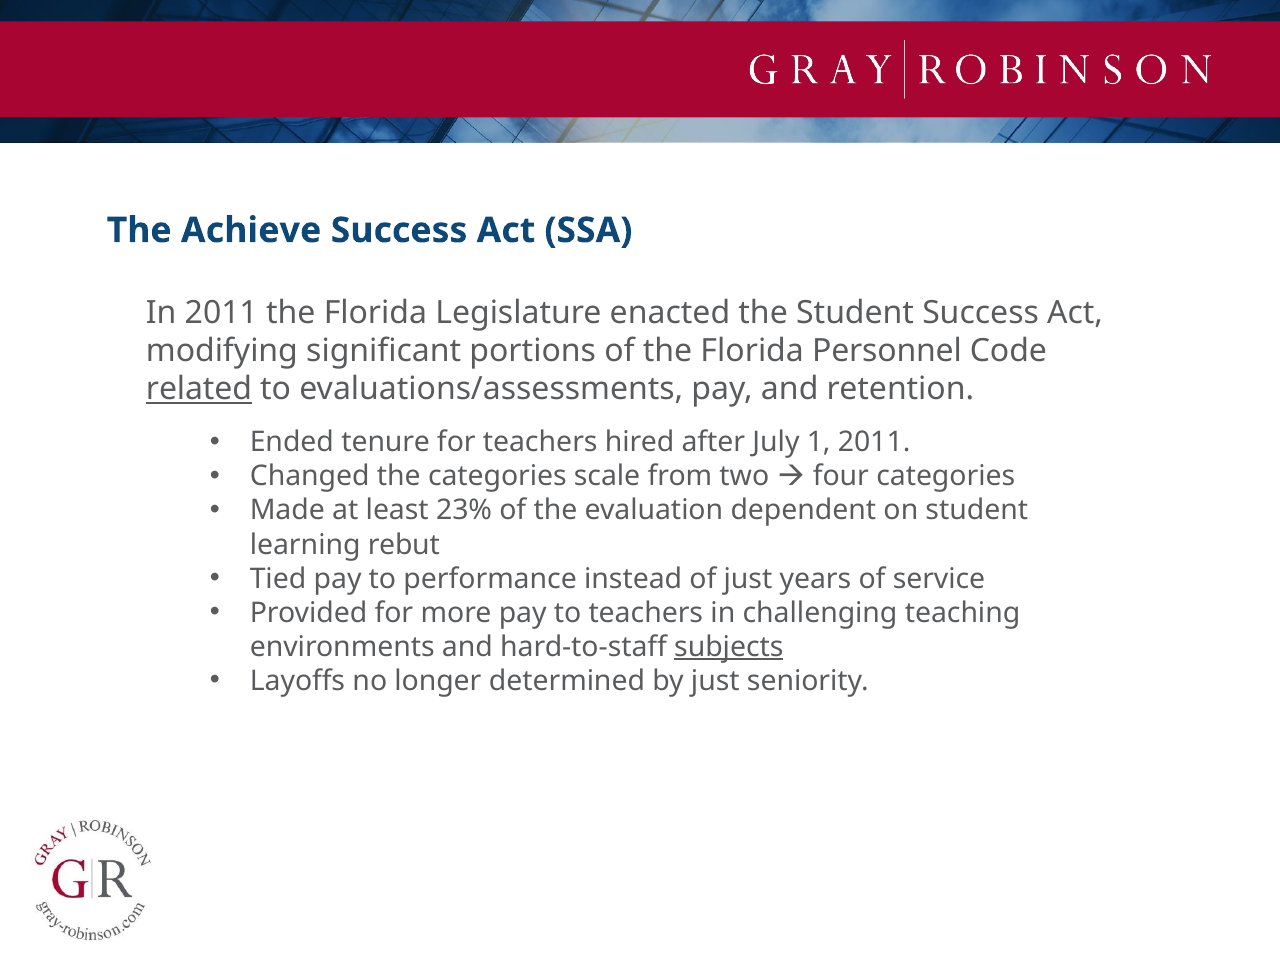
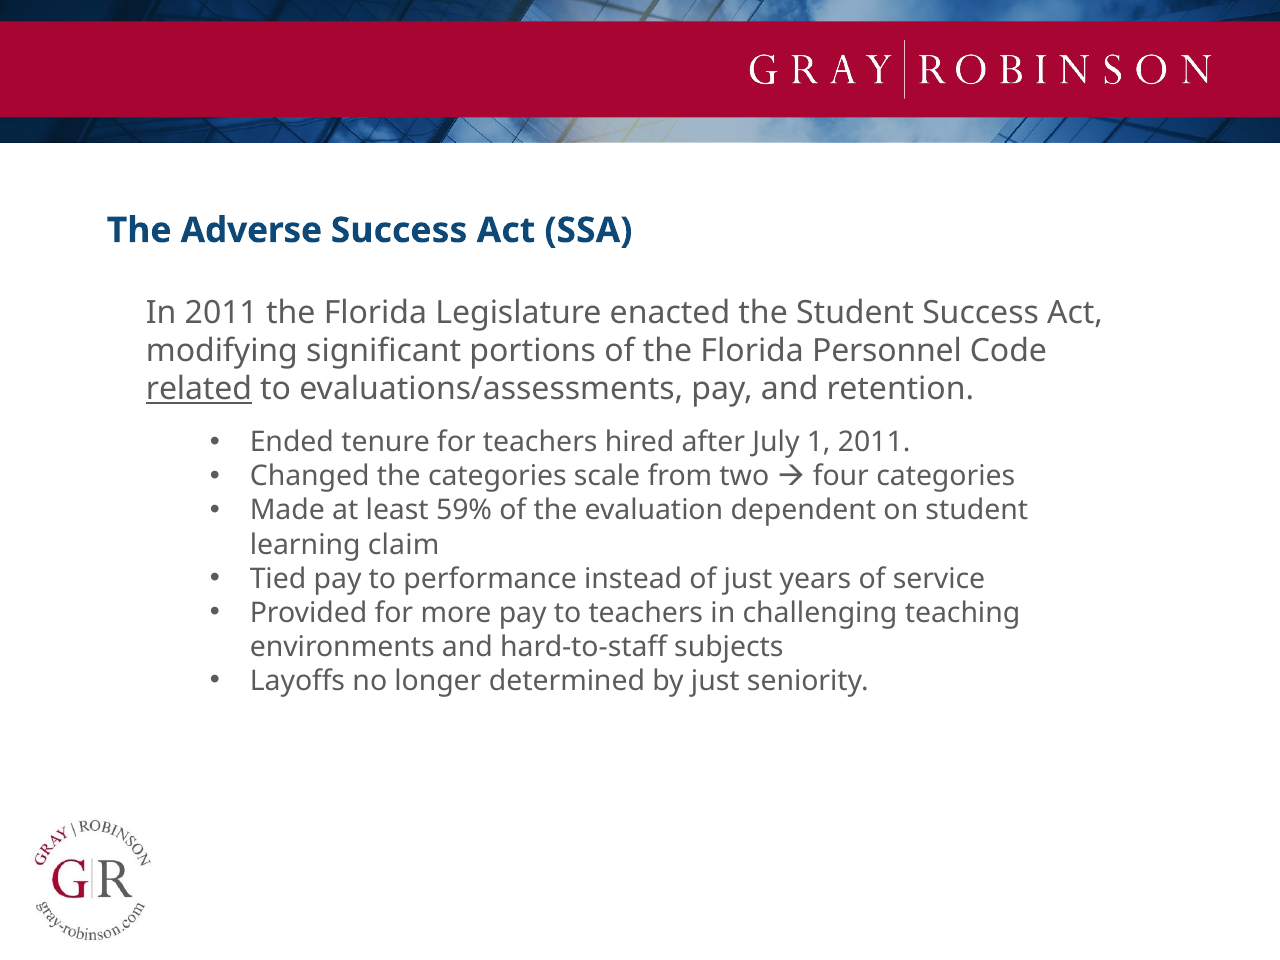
Achieve: Achieve -> Adverse (251, 230)
23%: 23% -> 59% (464, 511)
rebut: rebut -> claim (404, 545)
subjects underline: present -> none (729, 647)
